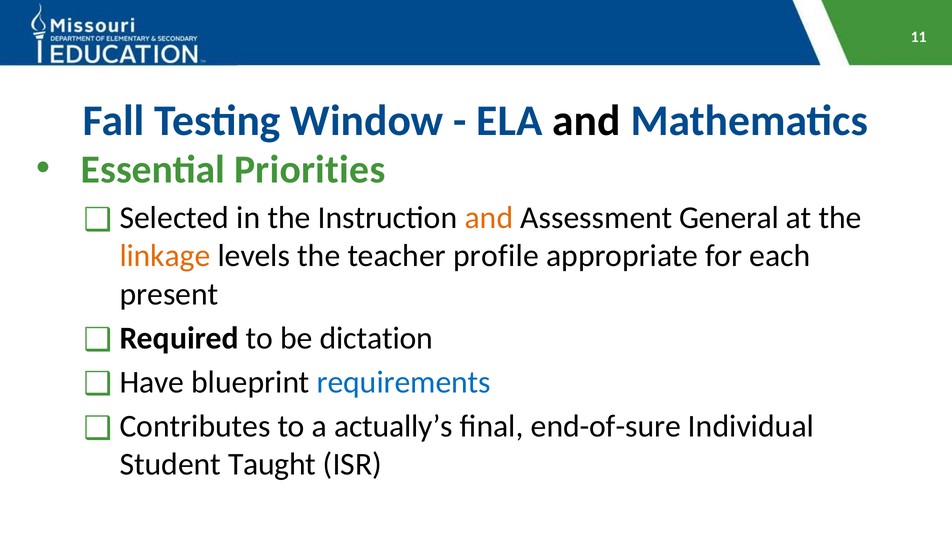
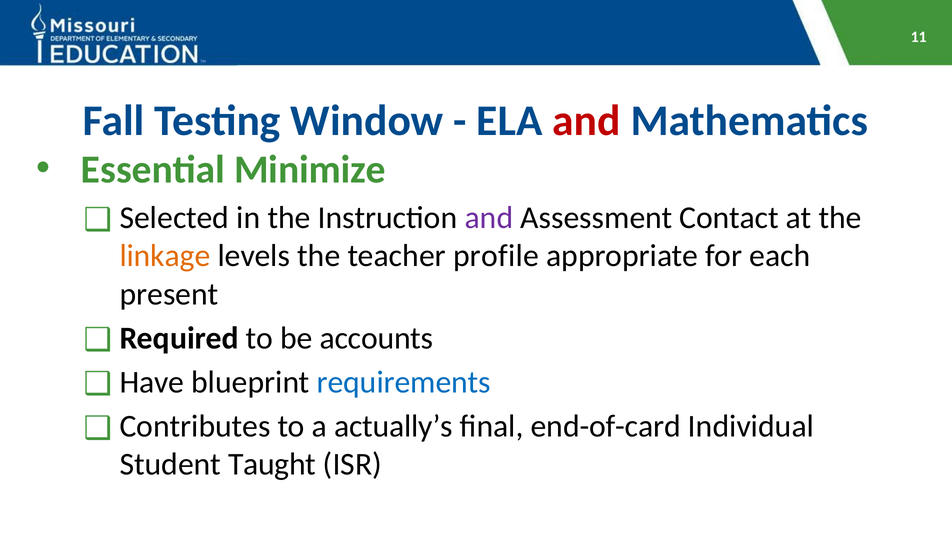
and colour: black -> red (587, 121)
Priorities: Priorities -> Minimize (310, 169)
and colour: orange -> purple (489, 218)
General: General -> Contact (729, 218)
dictation: dictation -> accounts (377, 338)
end-of-sure: end-of-sure -> end-of-card (606, 426)
